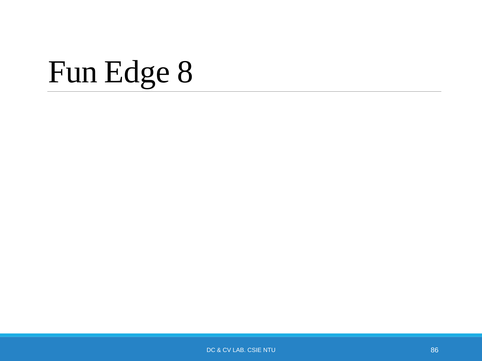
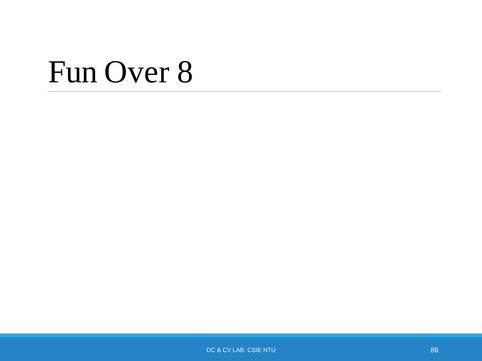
Edge: Edge -> Over (137, 72)
